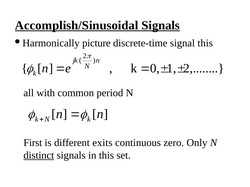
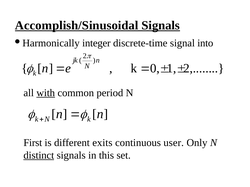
picture: picture -> integer (96, 43)
signal this: this -> into (205, 43)
with underline: none -> present (46, 93)
zero: zero -> user (174, 143)
